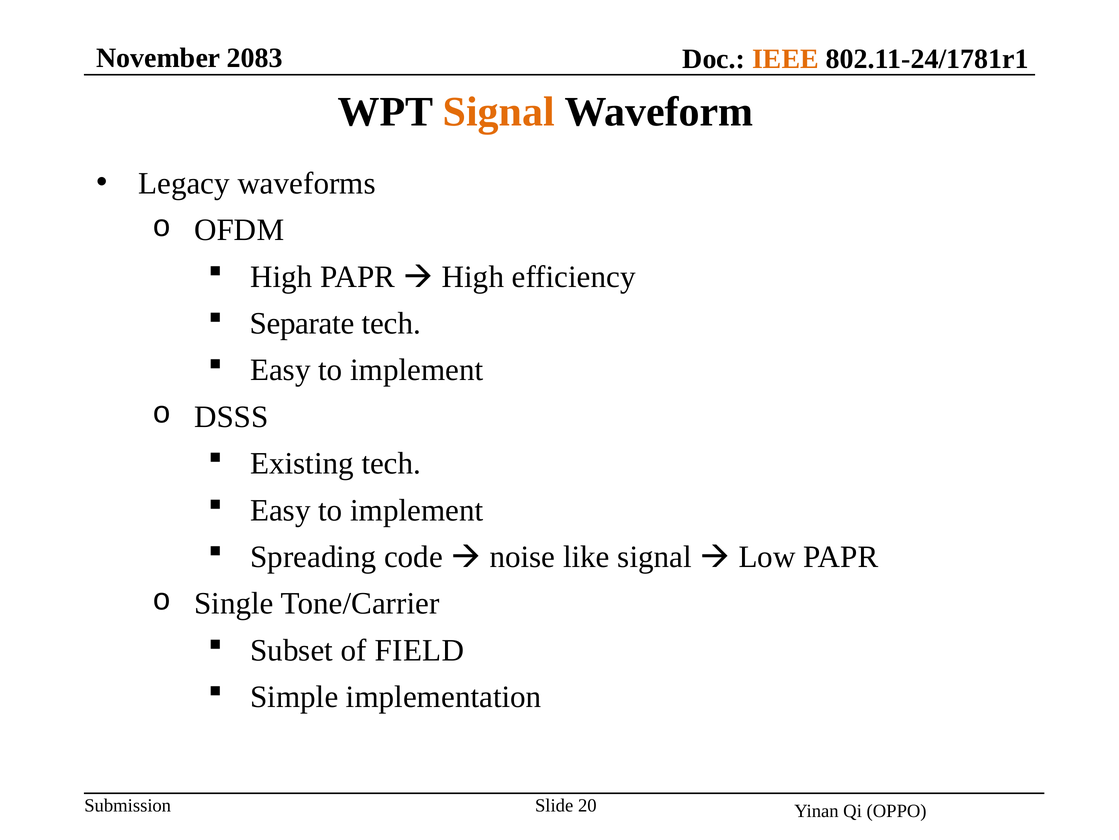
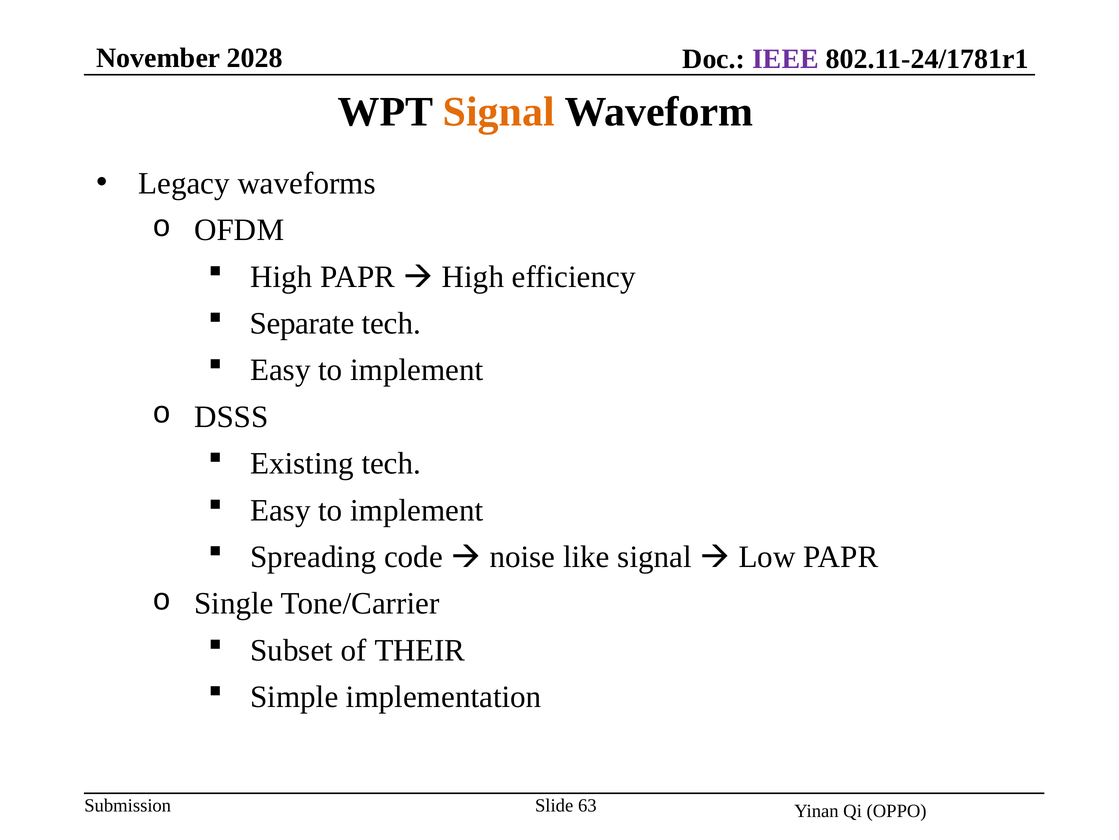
2083: 2083 -> 2028 (255, 58)
IEEE colour: orange -> purple (785, 59)
FIELD: FIELD -> THEIR (420, 650)
20: 20 -> 63 (587, 805)
